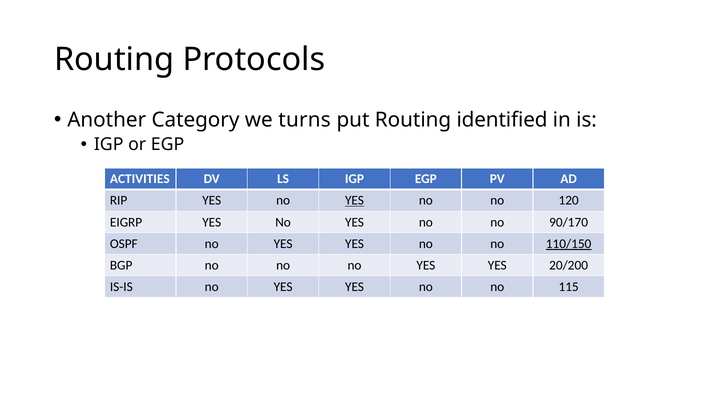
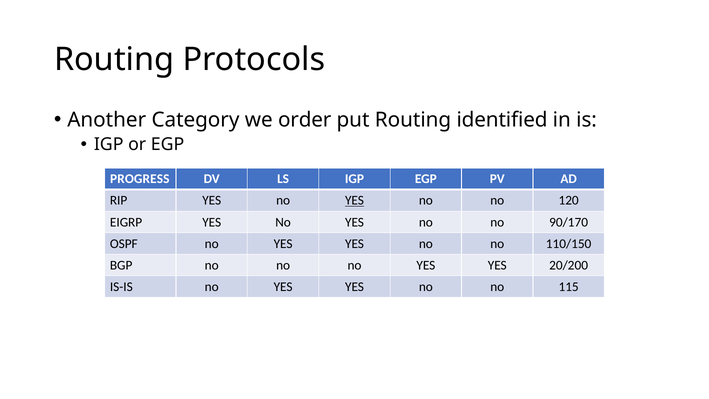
turns: turns -> order (305, 120)
ACTIVITIES: ACTIVITIES -> PROGRESS (140, 179)
110/150 underline: present -> none (569, 244)
